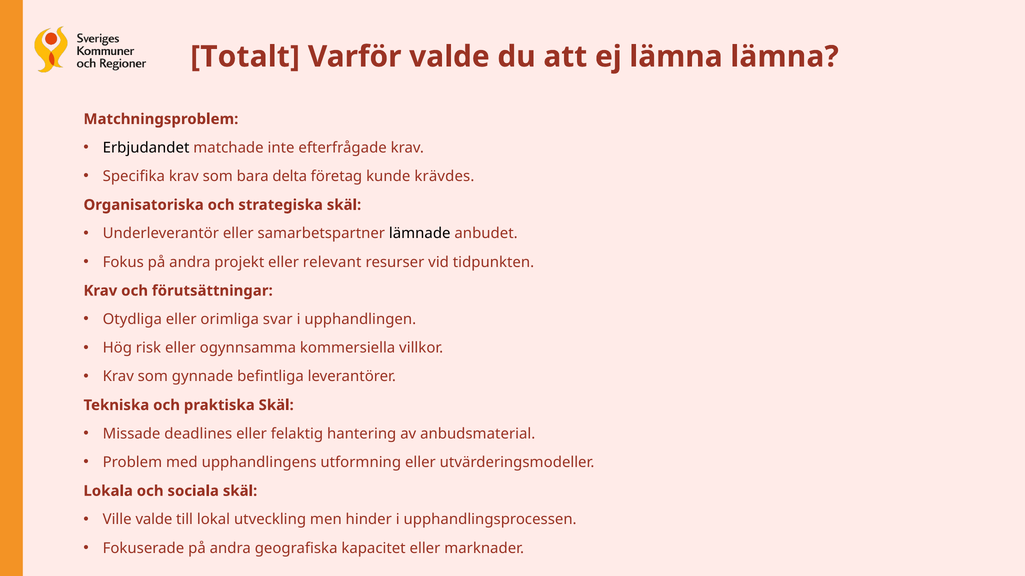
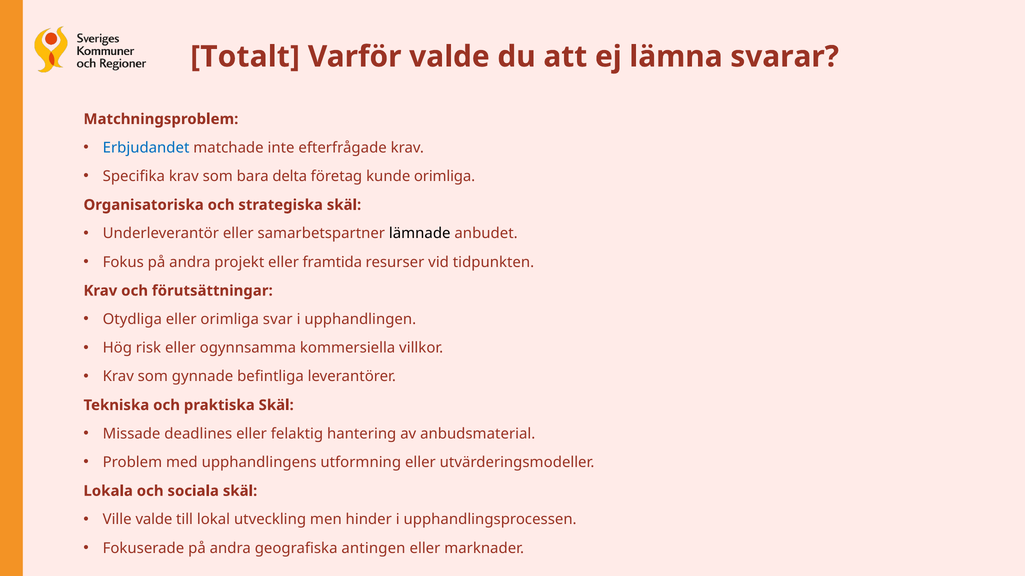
lämna lämna: lämna -> svarar (785, 57)
Erbjudandet colour: black -> blue (146, 148)
kunde krävdes: krävdes -> orimliga (445, 176)
relevant: relevant -> framtida (332, 262)
kapacitet: kapacitet -> antingen (373, 549)
